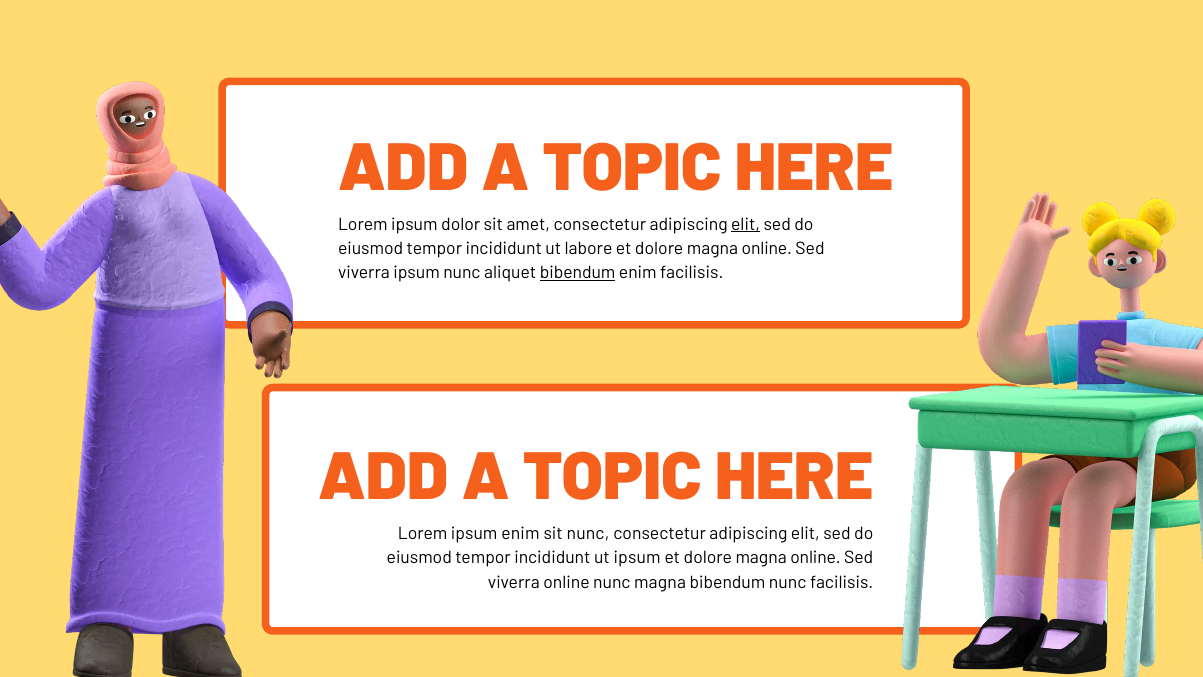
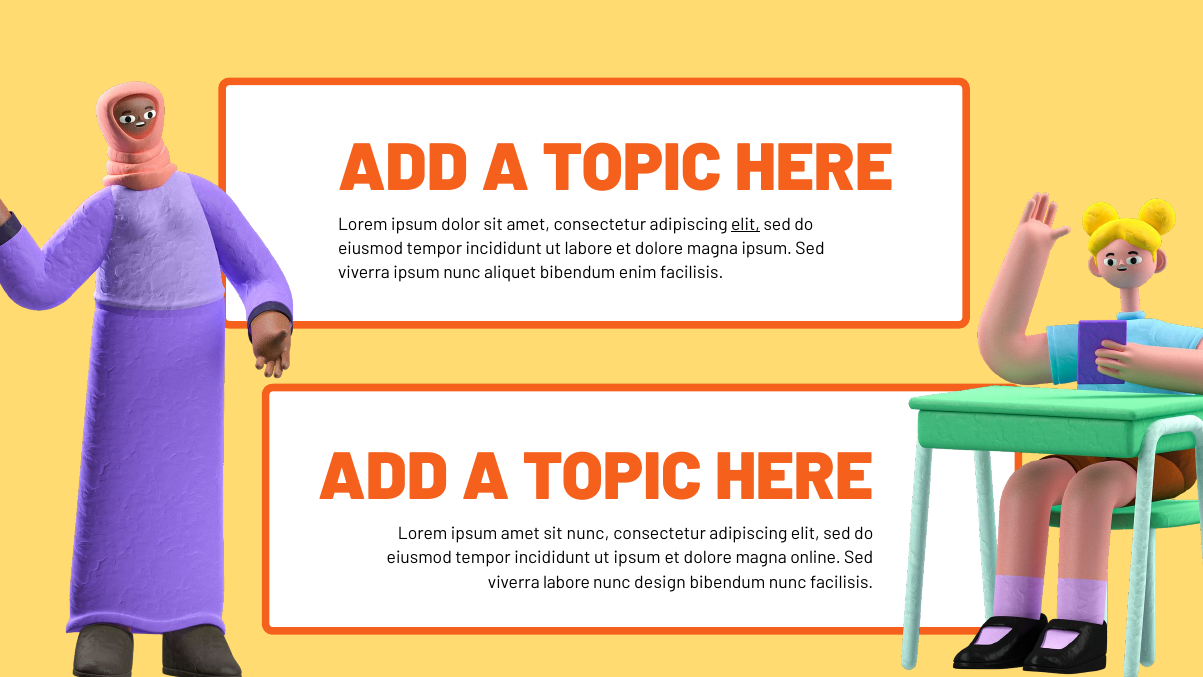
online: online -> ipsum (767, 249)
bibendum underline: present -> none (578, 273)
ipsum enim: enim -> amet (521, 534)
viverra online: online -> labore (567, 582)
nunc magna: magna -> design (660, 582)
